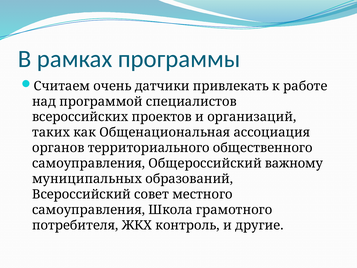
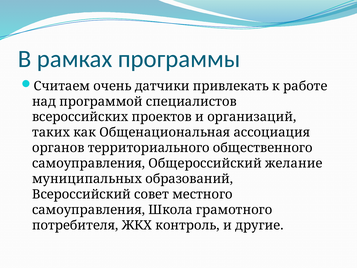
важному: важному -> желание (294, 163)
